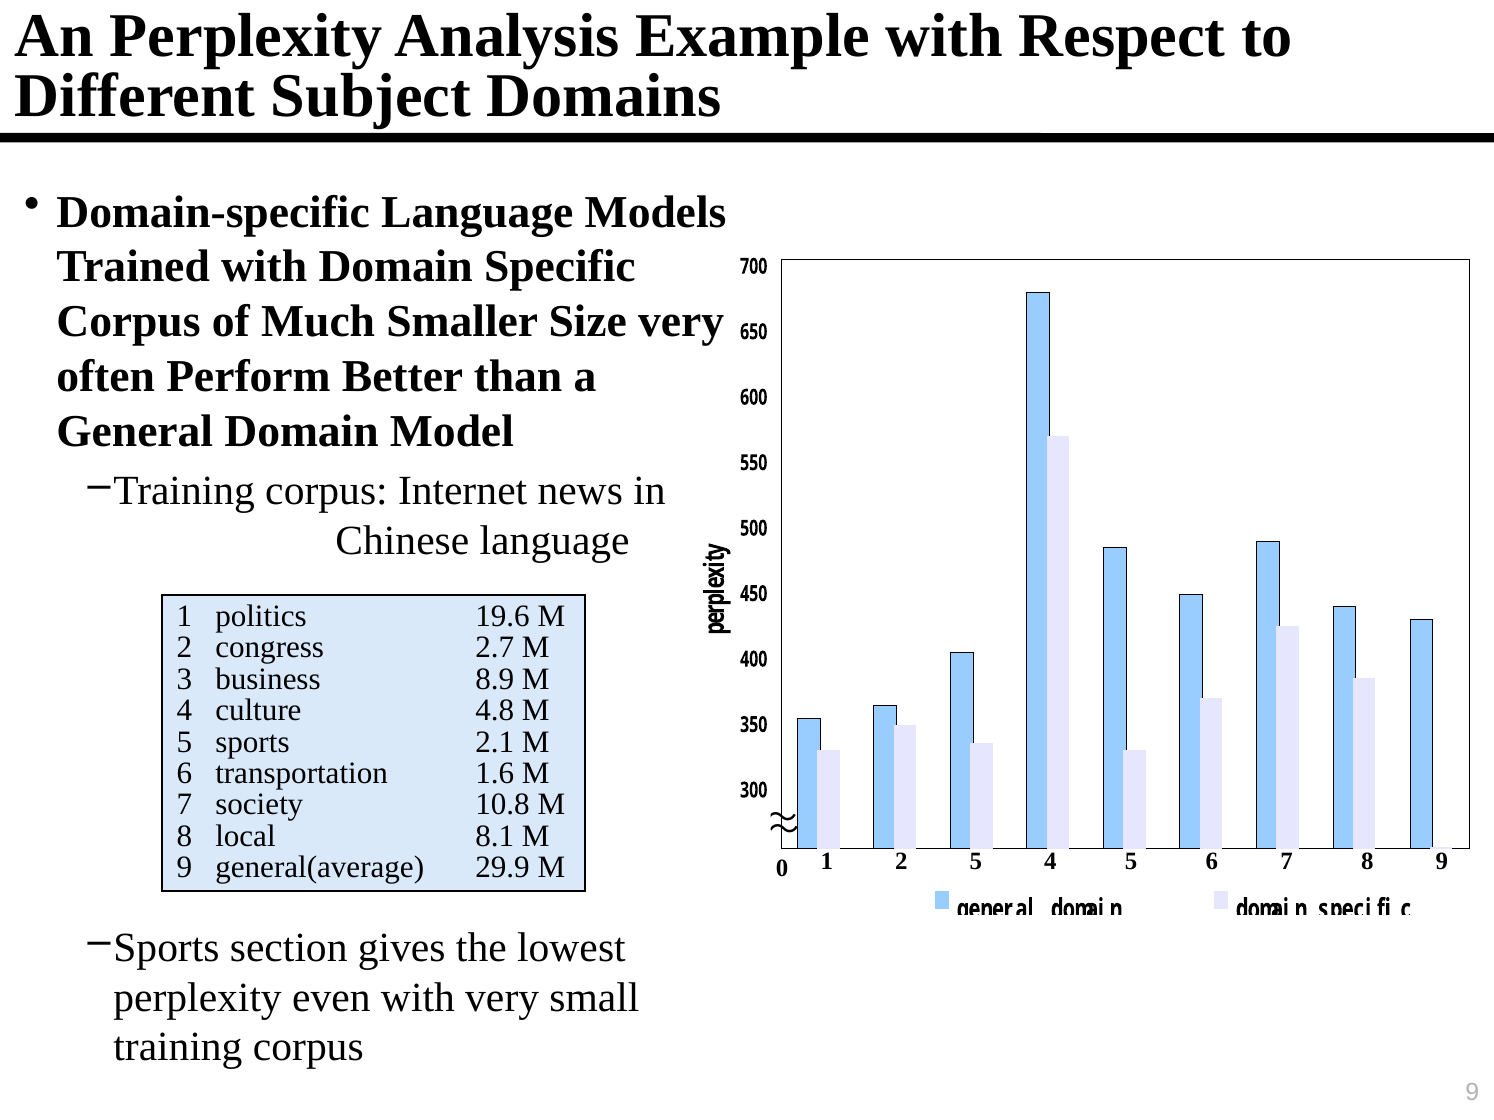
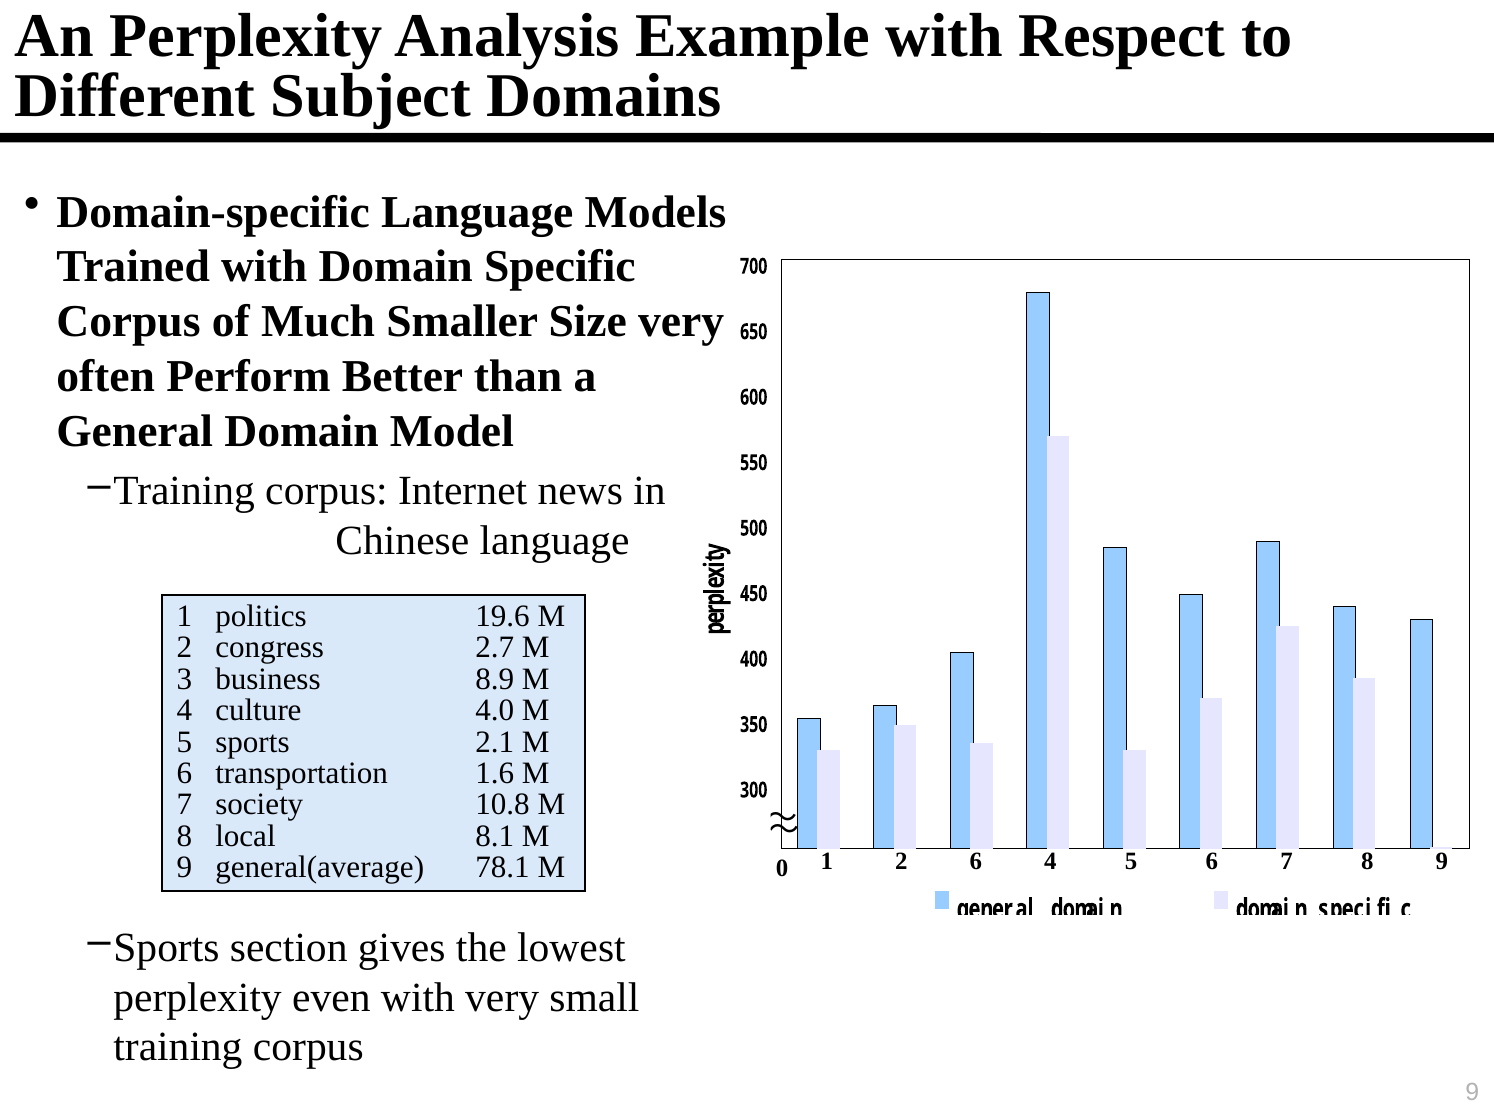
4.8: 4.8 -> 4.0 (495, 711)
2 5: 5 -> 6 (976, 862)
29.9: 29.9 -> 78.1 (503, 868)
